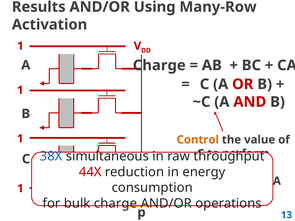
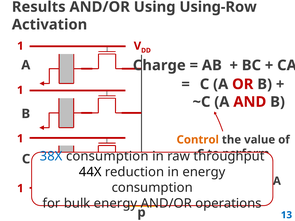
Many-Row: Many-Row -> Using-Row (218, 7)
38X simultaneous: simultaneous -> consumption (107, 156)
44X colour: red -> black (90, 172)
bulk charge: charge -> energy (116, 204)
